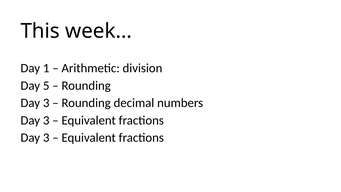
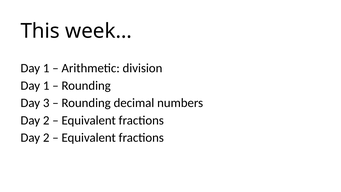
5: 5 -> 1 (46, 86)
3: 3 -> 2 (46, 120)
3: 3 -> 2 (46, 138)
